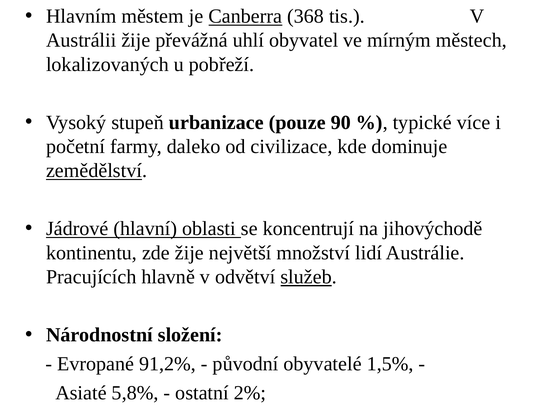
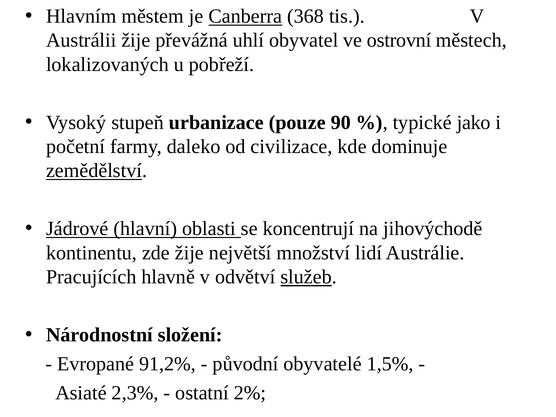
mírným: mírným -> ostrovní (399, 40)
více: více -> jako (474, 122)
5,8%: 5,8% -> 2,3% (135, 393)
